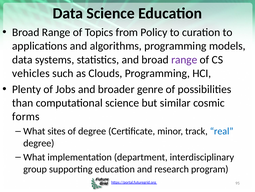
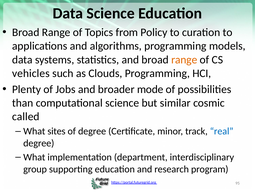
range colour: purple -> orange (184, 59)
genre: genre -> mode (150, 89)
forms: forms -> called (26, 116)
